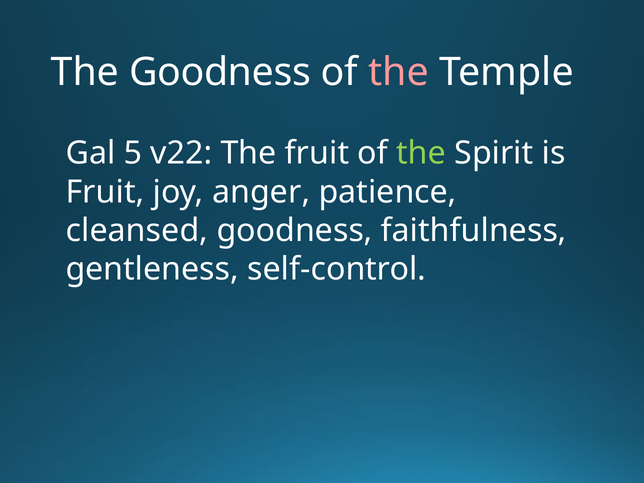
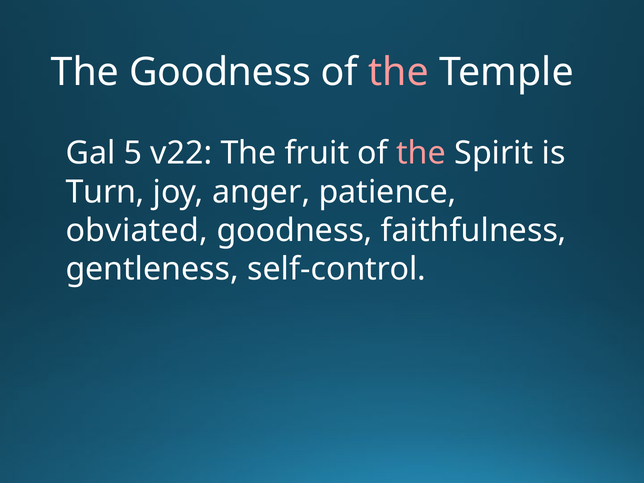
the colour: light green -> pink (421, 153)
Fruit: Fruit -> Turn (105, 192)
cleansed: cleansed -> obviated (137, 231)
